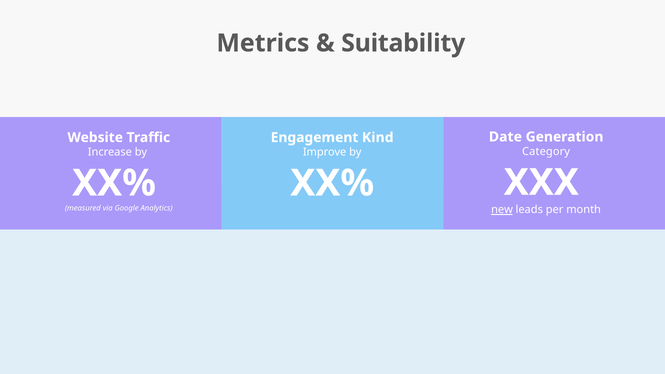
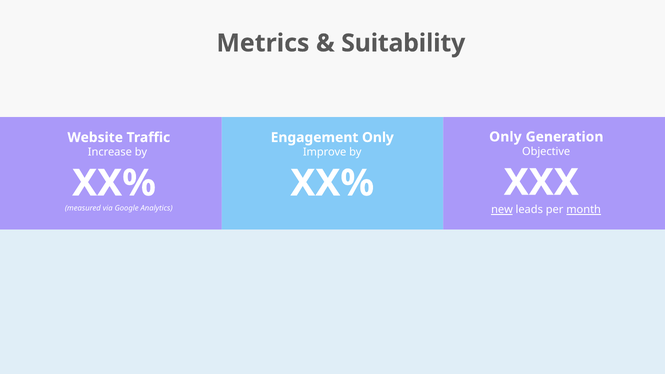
Date: Date -> Only (505, 137)
Engagement Kind: Kind -> Only (378, 138)
Category: Category -> Objective (546, 152)
month underline: none -> present (584, 210)
